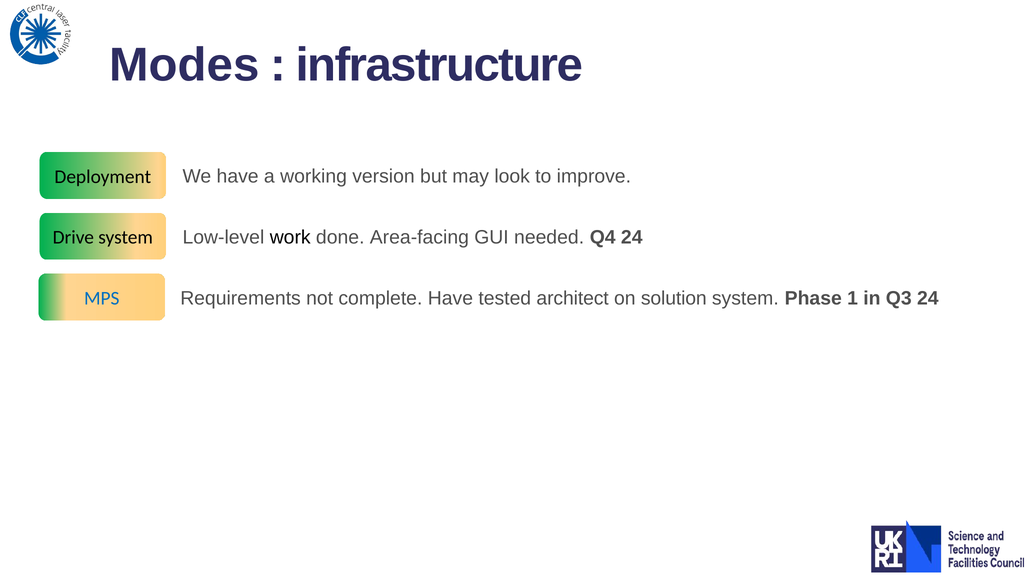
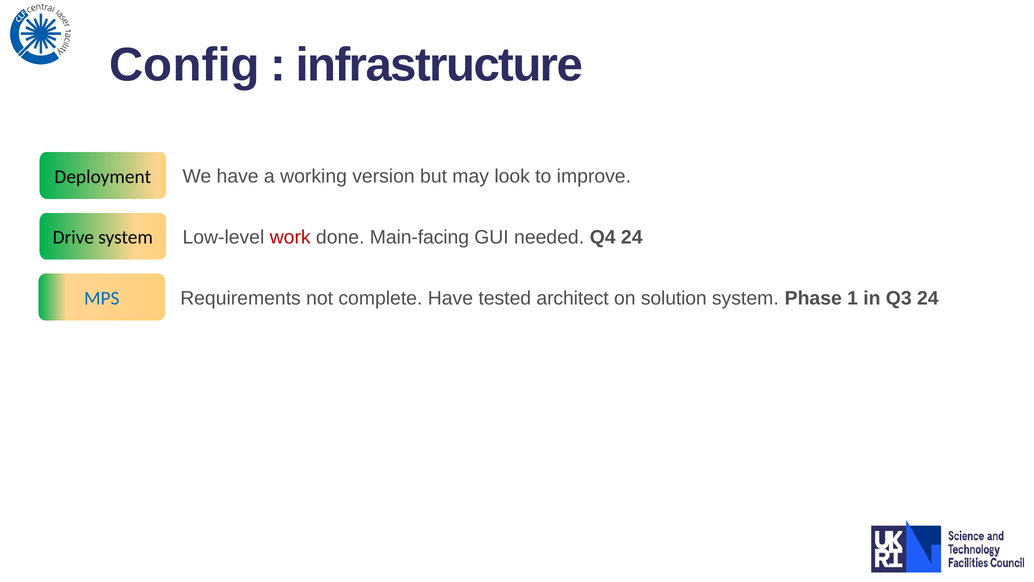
Modes: Modes -> Config (184, 65)
work colour: black -> red (290, 237)
Area-facing: Area-facing -> Main-facing (419, 237)
